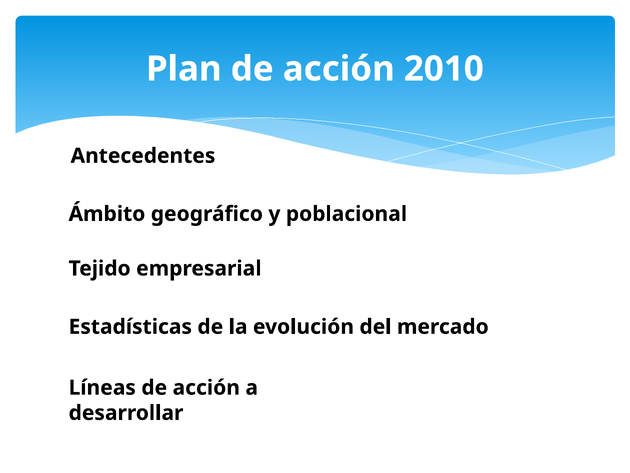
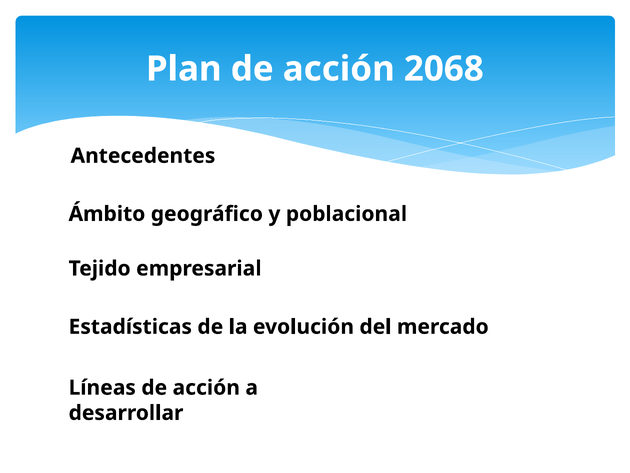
2010: 2010 -> 2068 (444, 69)
